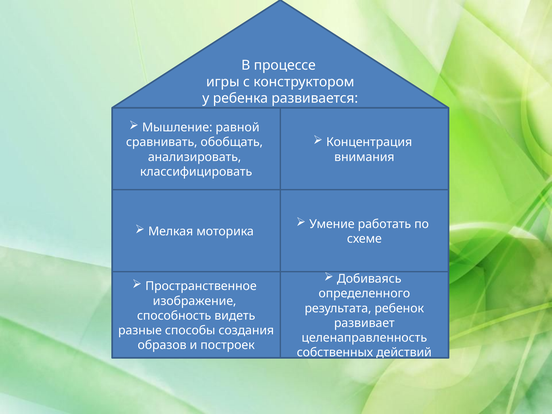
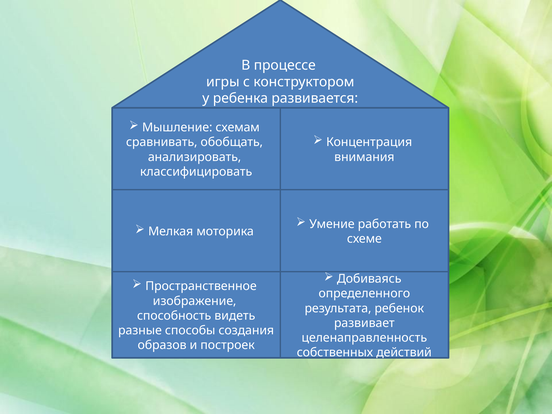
равной: равной -> схемам (238, 128)
